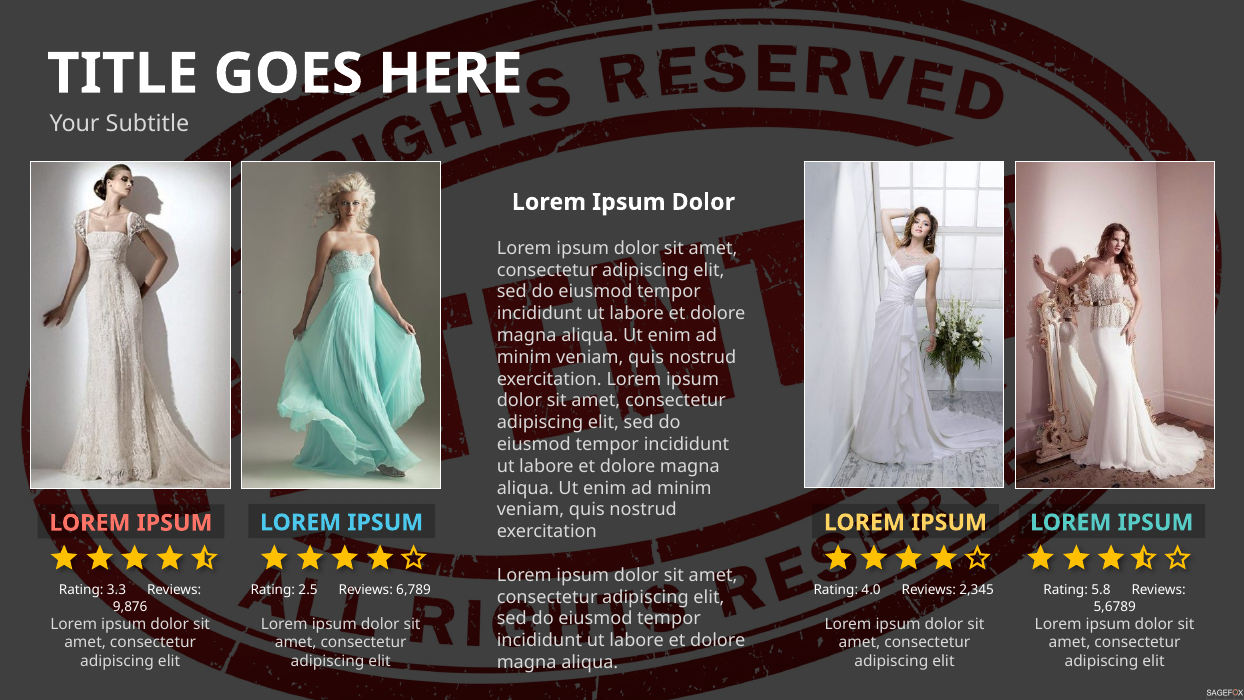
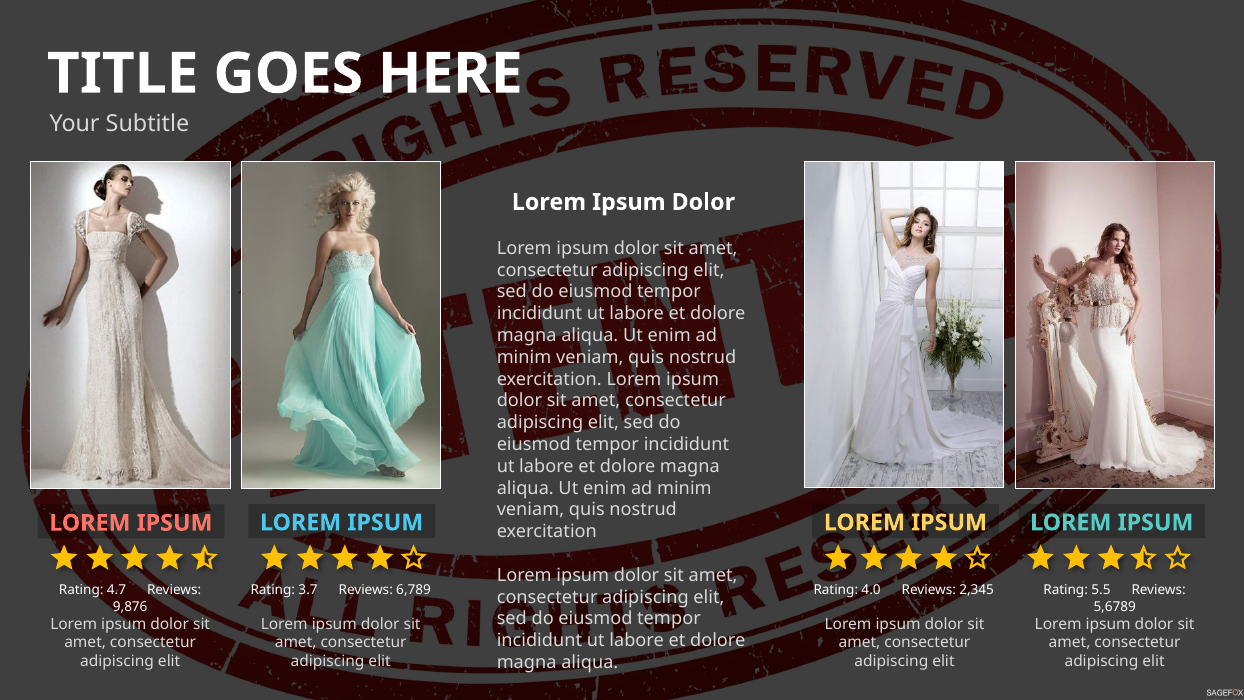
2.5: 2.5 -> 3.7 (308, 590)
5.8: 5.8 -> 5.5 (1101, 590)
3.3: 3.3 -> 4.7 (116, 590)
